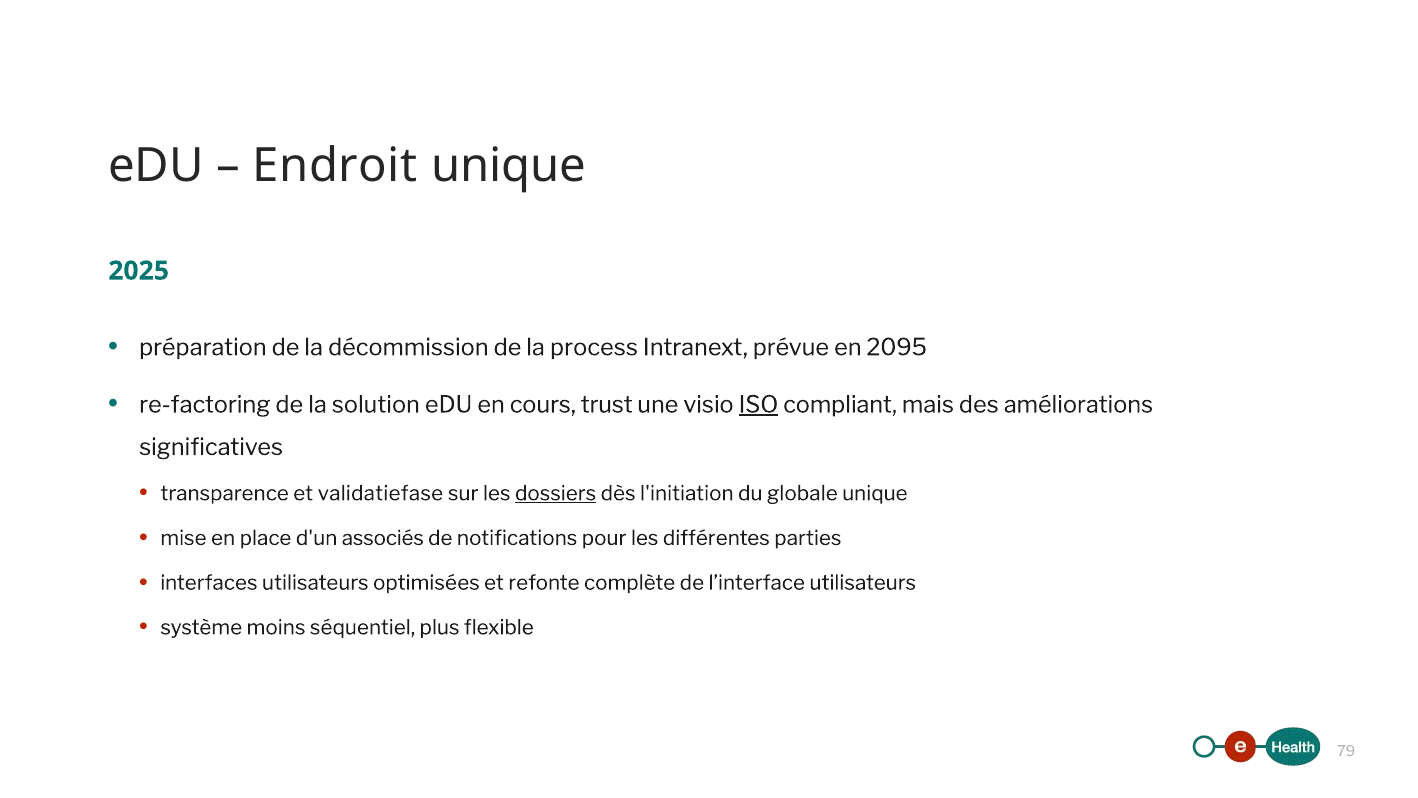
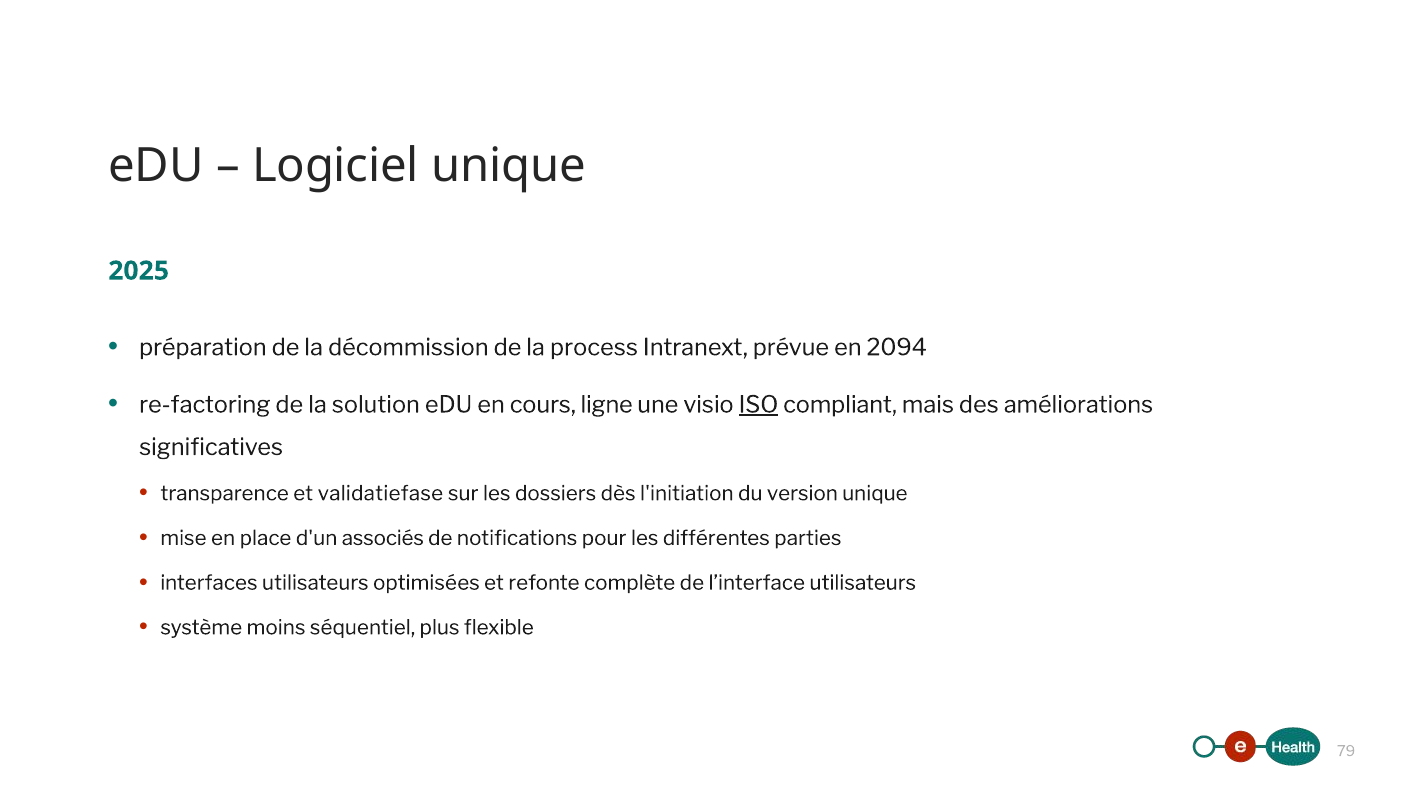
Endroit: Endroit -> Logiciel (336, 165)
2095: 2095 -> 2094 (897, 347)
trust: trust -> ligne (607, 405)
dossiers underline: present -> none (556, 493)
globale: globale -> version (802, 493)
